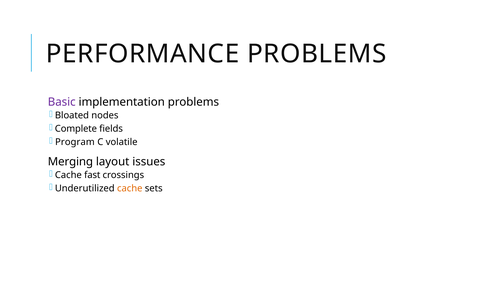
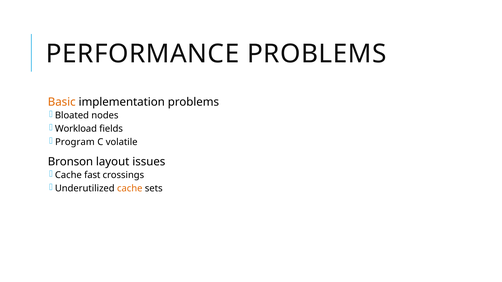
Basic colour: purple -> orange (62, 102)
Complete: Complete -> Workload (76, 129)
Merging: Merging -> Bronson (70, 162)
